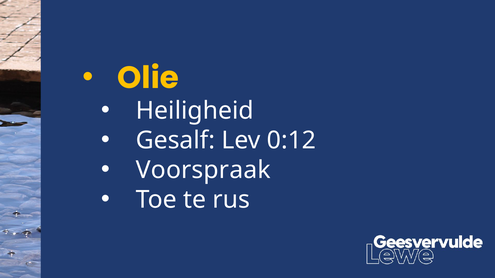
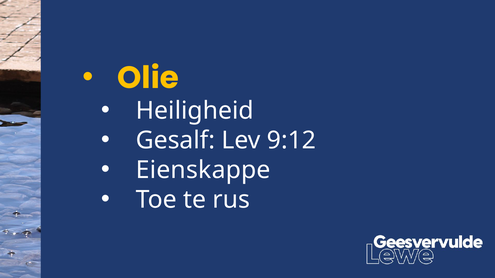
0:12: 0:12 -> 9:12 (291, 141)
Voorspraak: Voorspraak -> Eienskappe (203, 170)
